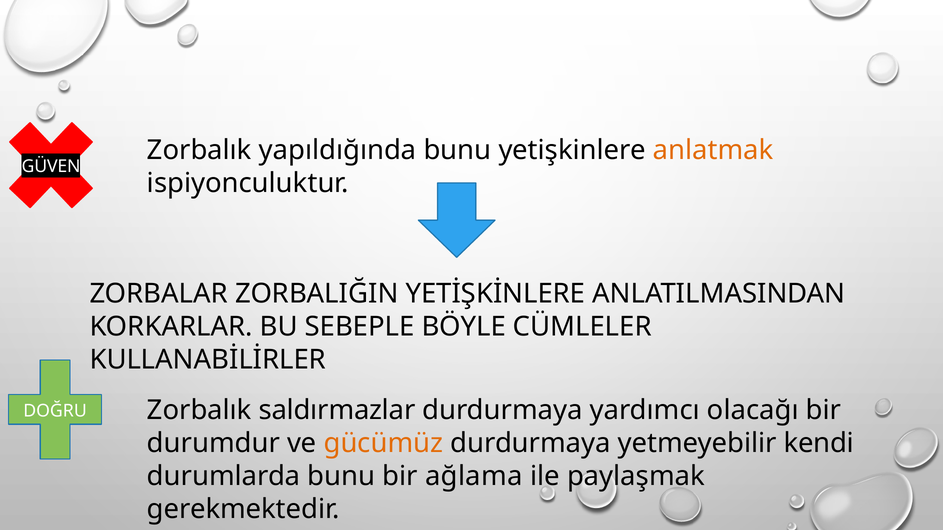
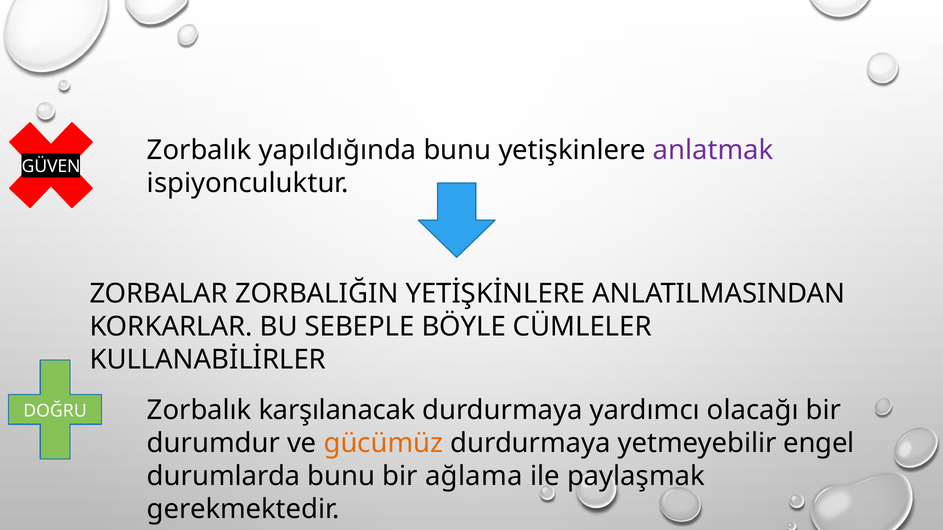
anlatmak colour: orange -> purple (713, 150)
saldırmazlar: saldırmazlar -> karşılanacak (337, 411)
kendi: kendi -> engel (819, 444)
